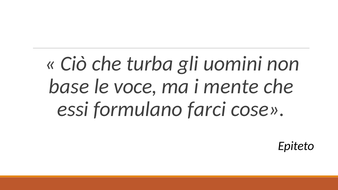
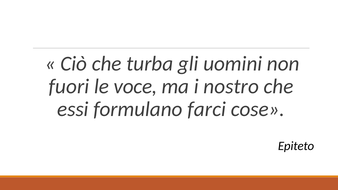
base: base -> fuori (69, 87)
mente: mente -> nostro (231, 87)
